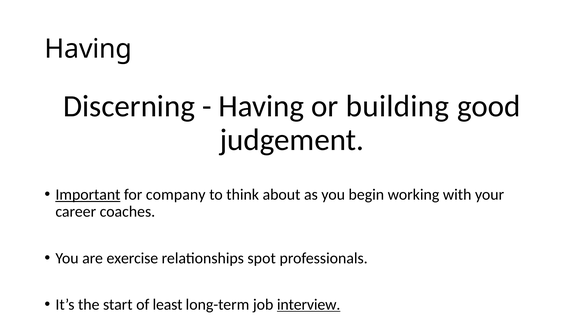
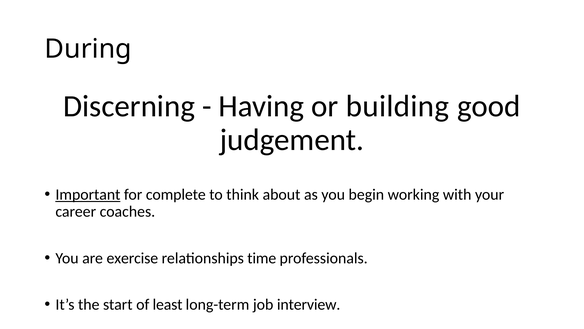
Having: Having -> During (88, 49)
company: company -> complete (176, 194)
spot: spot -> time (262, 258)
interview underline: present -> none (309, 304)
